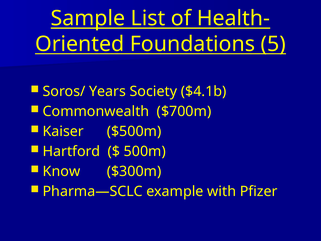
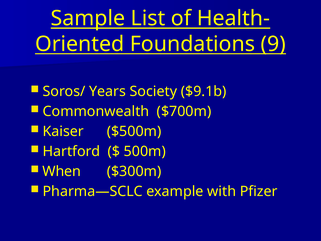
5: 5 -> 9 (273, 44)
$4.1b: $4.1b -> $9.1b (204, 91)
Know: Know -> When (62, 171)
